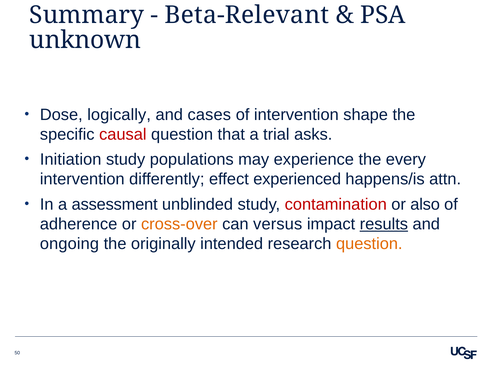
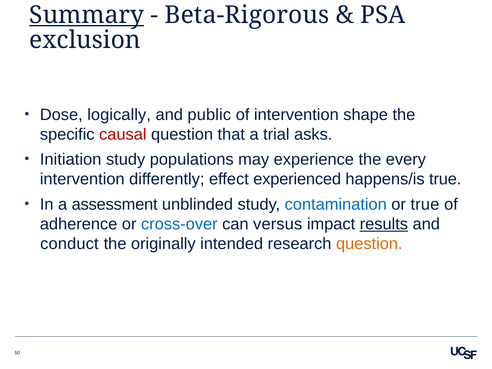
Summary underline: none -> present (87, 15)
Beta-Relevant: Beta-Relevant -> Beta-Rigorous (247, 15)
unknown: unknown -> exclusion (85, 40)
cases: cases -> public (209, 115)
happens/is attn: attn -> true (445, 179)
contamination colour: red -> blue (336, 204)
or also: also -> true (425, 204)
cross-over colour: orange -> blue (179, 224)
ongoing: ongoing -> conduct (69, 244)
